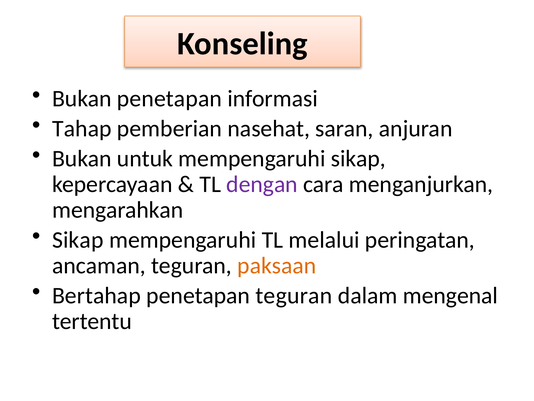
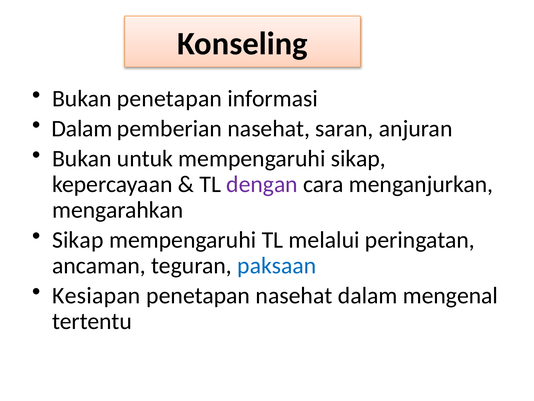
Tahap: Tahap -> Dalam (82, 129)
paksaan colour: orange -> blue (277, 265)
Bertahap: Bertahap -> Kesiapan (96, 295)
penetapan teguran: teguran -> nasehat (294, 295)
